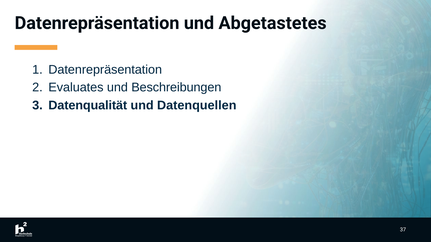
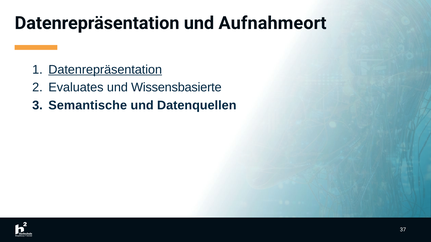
Abgetastetes: Abgetastetes -> Aufnahmeort (272, 23)
Datenrepräsentation underline: none -> present (105, 70)
Beschreibungen: Beschreibungen -> Wissensbasierte (176, 88)
Datenqualität: Datenqualität -> Semantische (88, 105)
